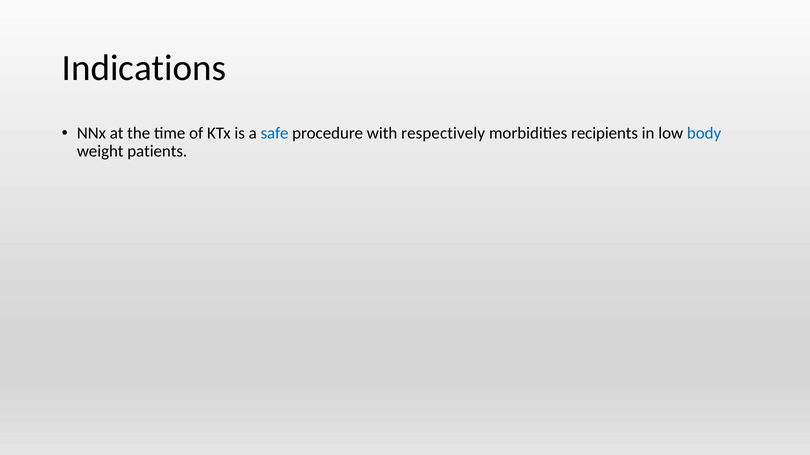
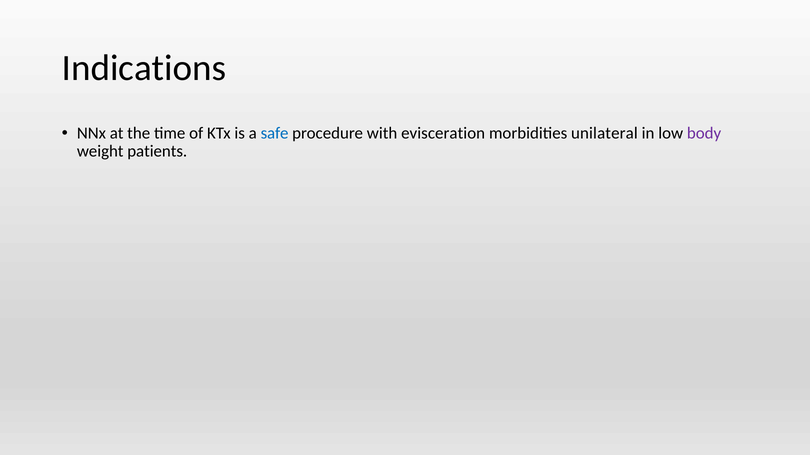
respectively: respectively -> evisceration (443, 133)
recipients: recipients -> unilateral (604, 133)
body colour: blue -> purple (704, 133)
